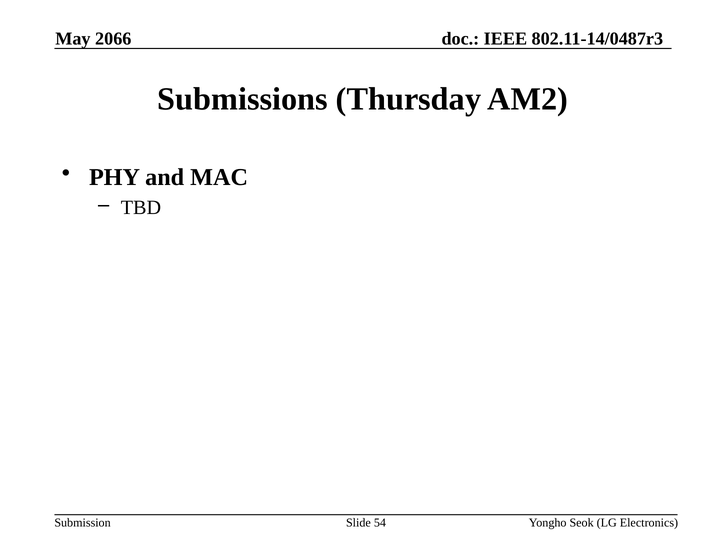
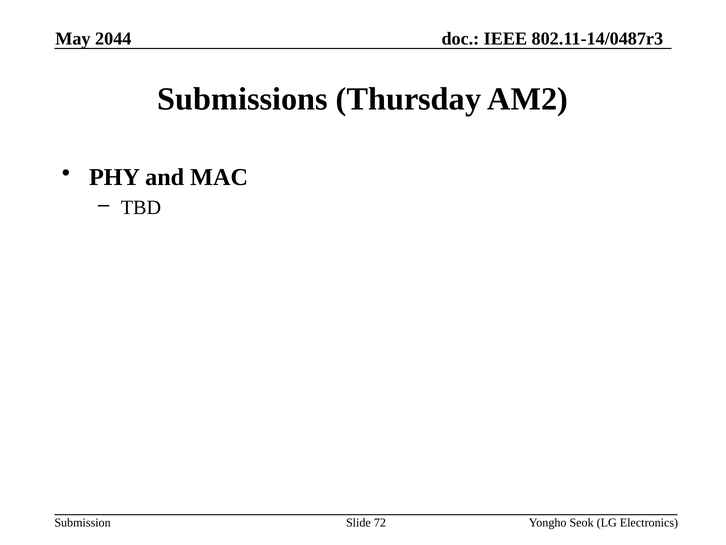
2066: 2066 -> 2044 (113, 39)
54: 54 -> 72 (380, 522)
